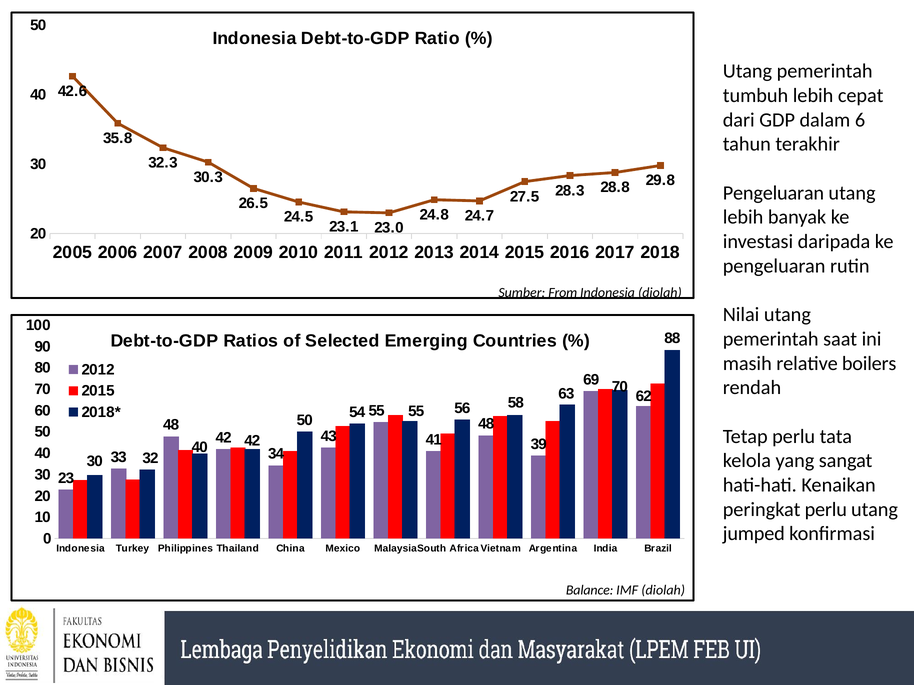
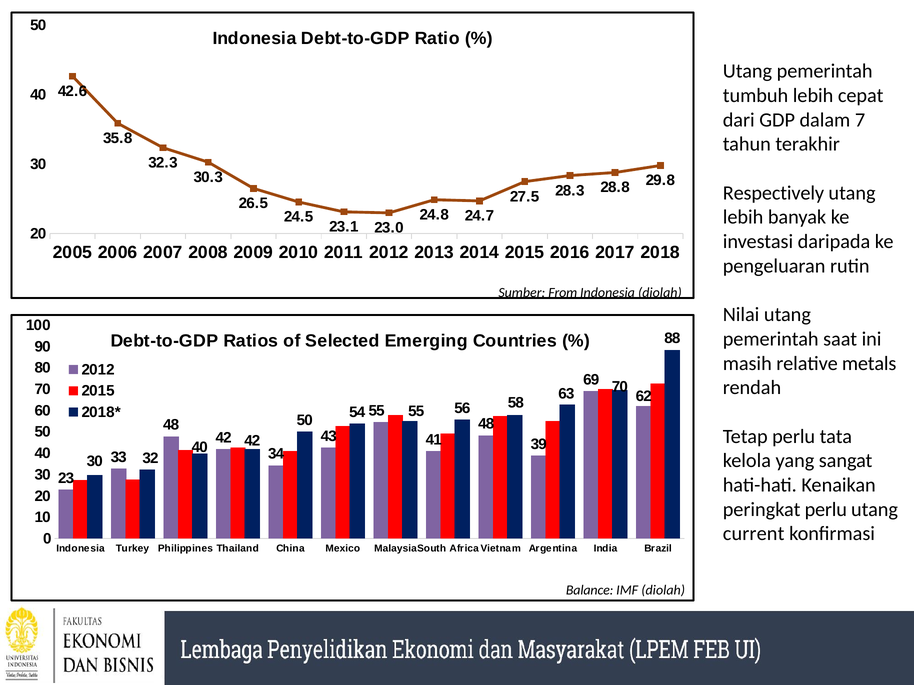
6: 6 -> 7 (860, 120)
Pengeluaran: Pengeluaran -> Respectively (773, 193)
boilers: boilers -> metals (869, 364)
jumped: jumped -> current (754, 534)
